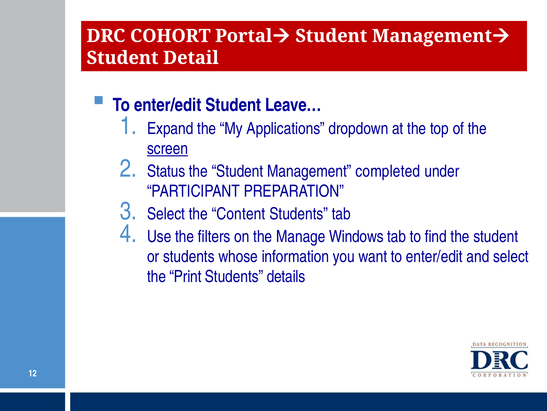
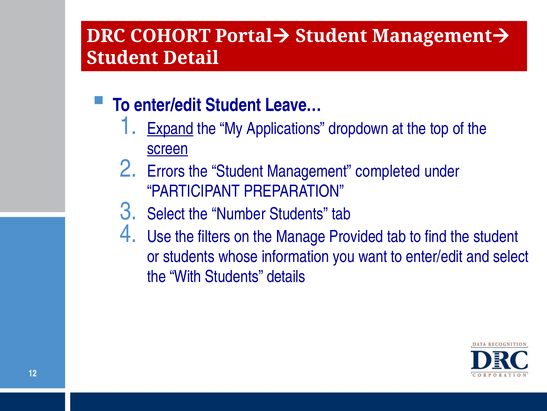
Expand underline: none -> present (170, 128)
Status: Status -> Errors (166, 171)
Content: Content -> Number (239, 214)
Windows: Windows -> Provided (356, 236)
Print: Print -> With (186, 276)
